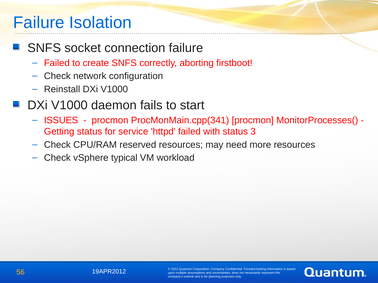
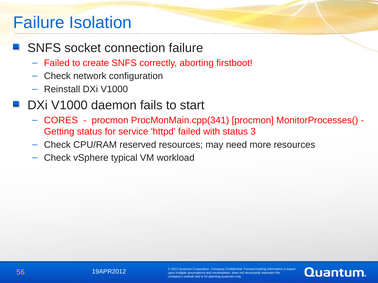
ISSUES: ISSUES -> CORES (61, 120)
